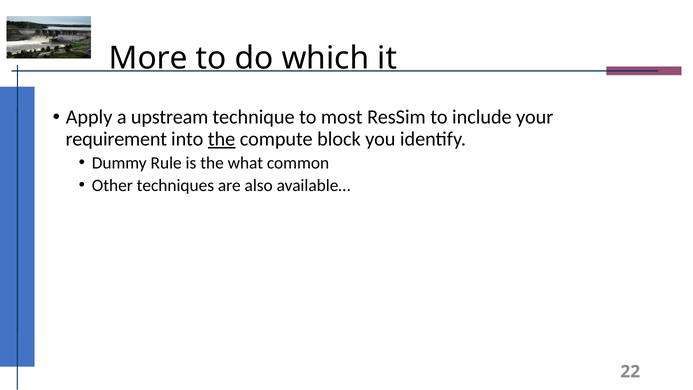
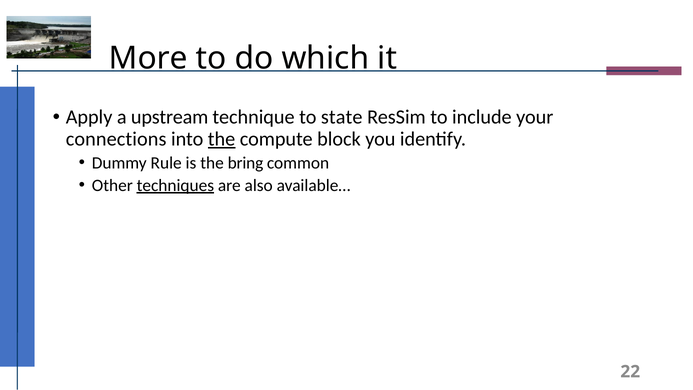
most: most -> state (342, 117)
requirement: requirement -> connections (116, 139)
what: what -> bring (245, 163)
techniques underline: none -> present (175, 185)
